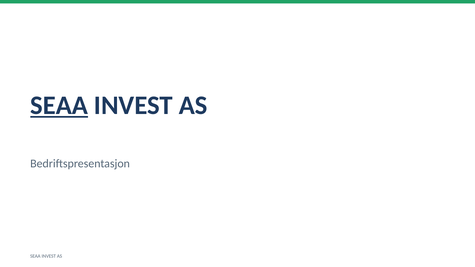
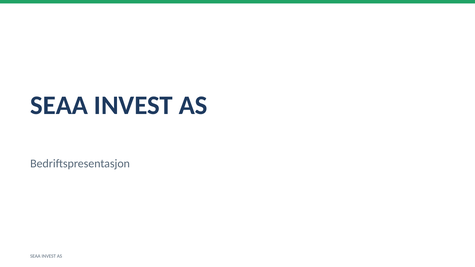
SEAA underline: present -> none (59, 105)
